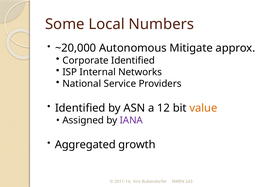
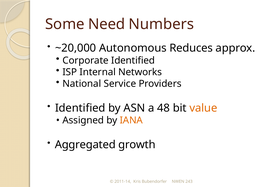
Local: Local -> Need (107, 24)
Mitigate: Mitigate -> Reduces (191, 48)
12: 12 -> 48 (164, 108)
IANA colour: purple -> orange (131, 121)
